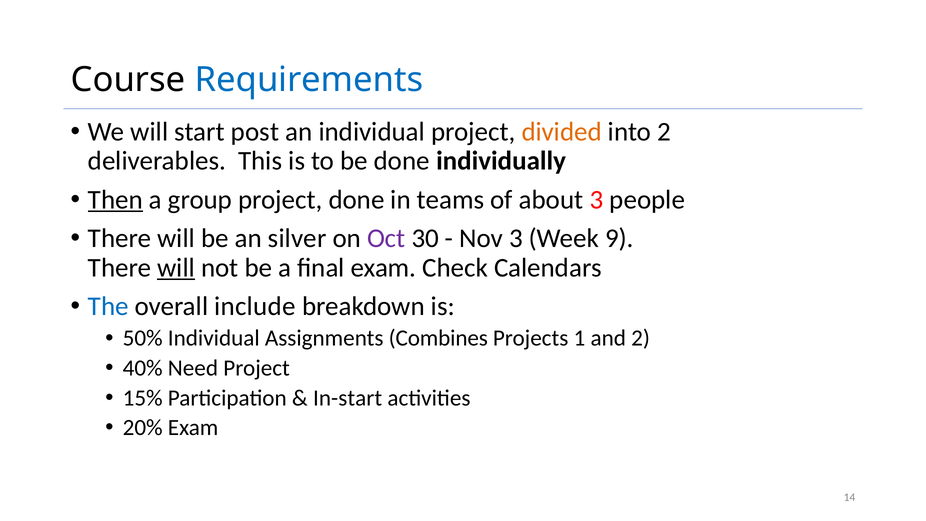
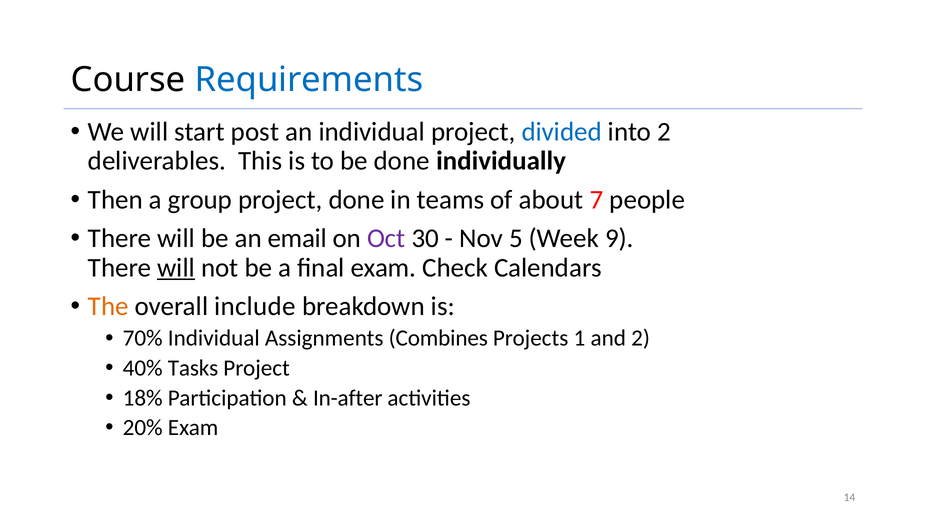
divided colour: orange -> blue (562, 132)
Then underline: present -> none (115, 200)
about 3: 3 -> 7 (597, 200)
silver: silver -> email (297, 238)
Nov 3: 3 -> 5 (516, 238)
The colour: blue -> orange (108, 306)
50%: 50% -> 70% (143, 338)
Need: Need -> Tasks (193, 368)
15%: 15% -> 18% (143, 398)
In-start: In-start -> In-after (348, 398)
